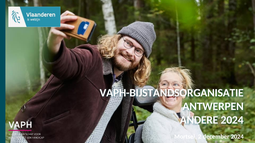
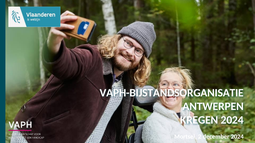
ANDERE: ANDERE -> KREGEN (199, 120)
